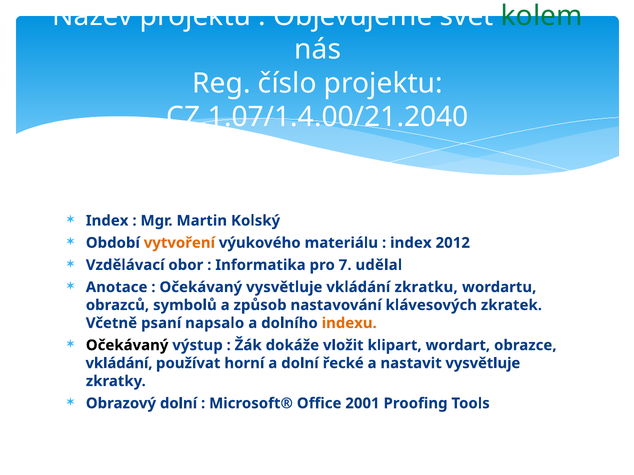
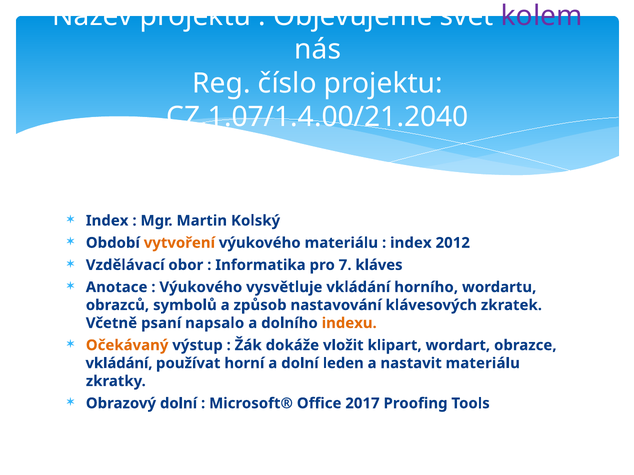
kolem colour: green -> purple (542, 16)
udělal: udělal -> kláves (379, 265)
Očekávaný: Očekávaný -> Výukového (201, 287)
zkratku: zkratku -> horního (426, 287)
Očekávaný colour: black -> orange (127, 346)
řecké: řecké -> leden (343, 364)
nastavit vysvětluje: vysvětluje -> materiálu (483, 364)
2001: 2001 -> 2017 (362, 404)
